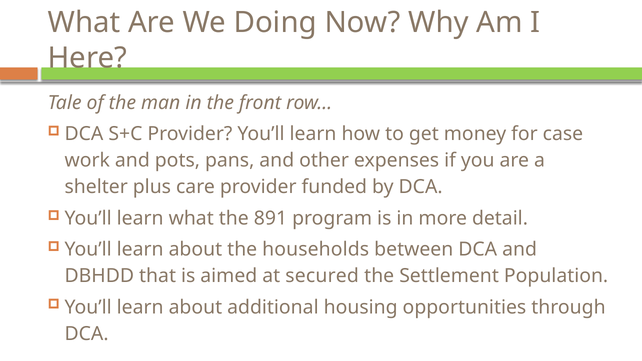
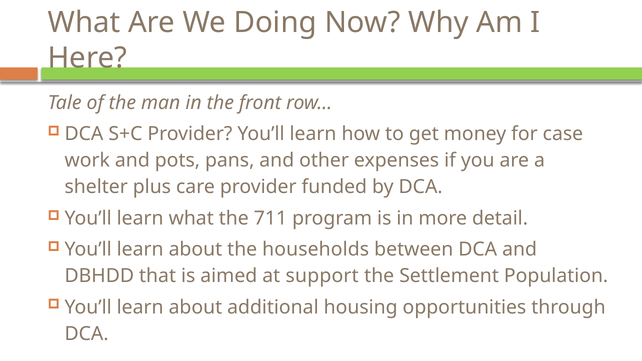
891: 891 -> 711 (270, 218)
secured: secured -> support (322, 276)
